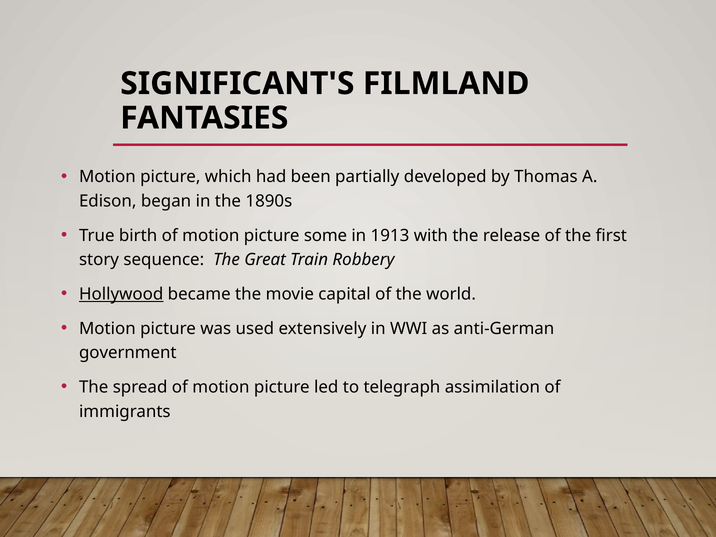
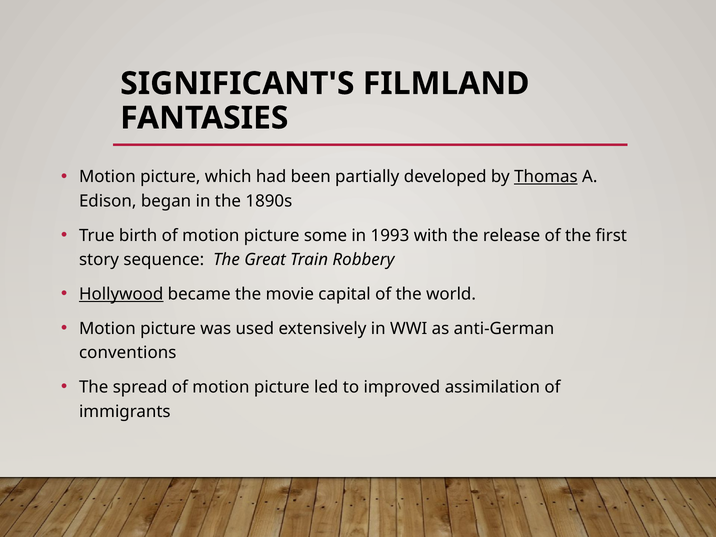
Thomas underline: none -> present (546, 177)
1913: 1913 -> 1993 (390, 235)
government: government -> conventions (128, 353)
telegraph: telegraph -> improved (402, 387)
